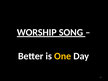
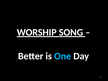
One colour: yellow -> light blue (63, 56)
